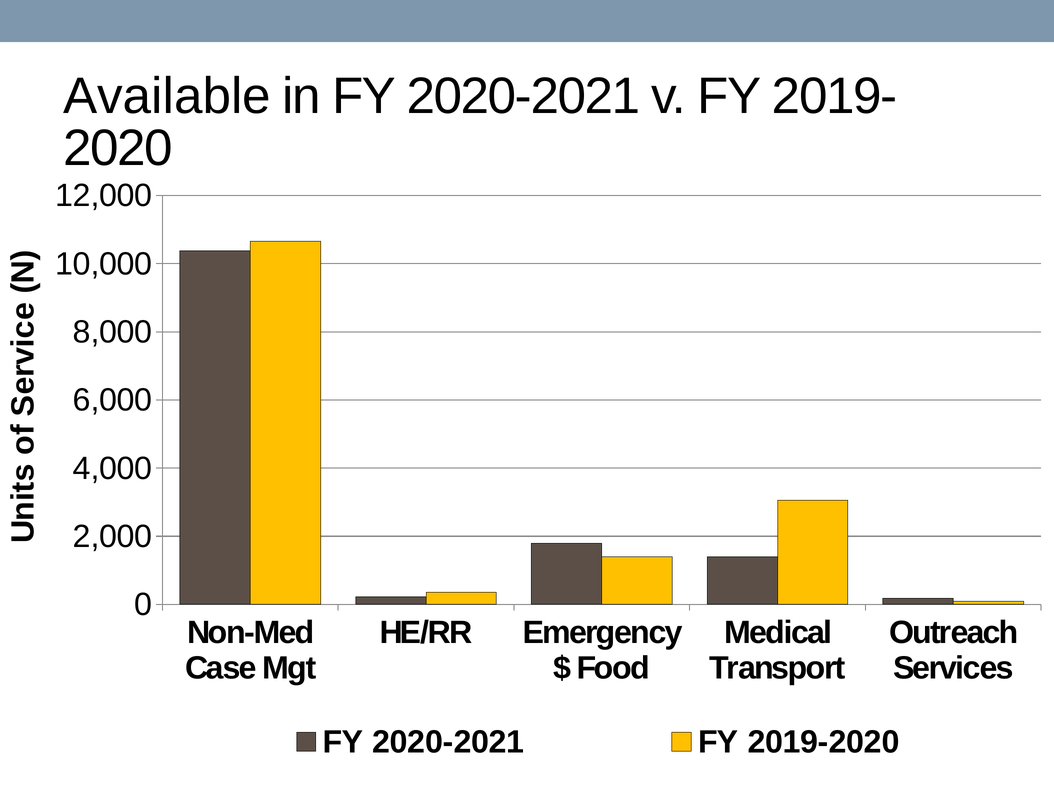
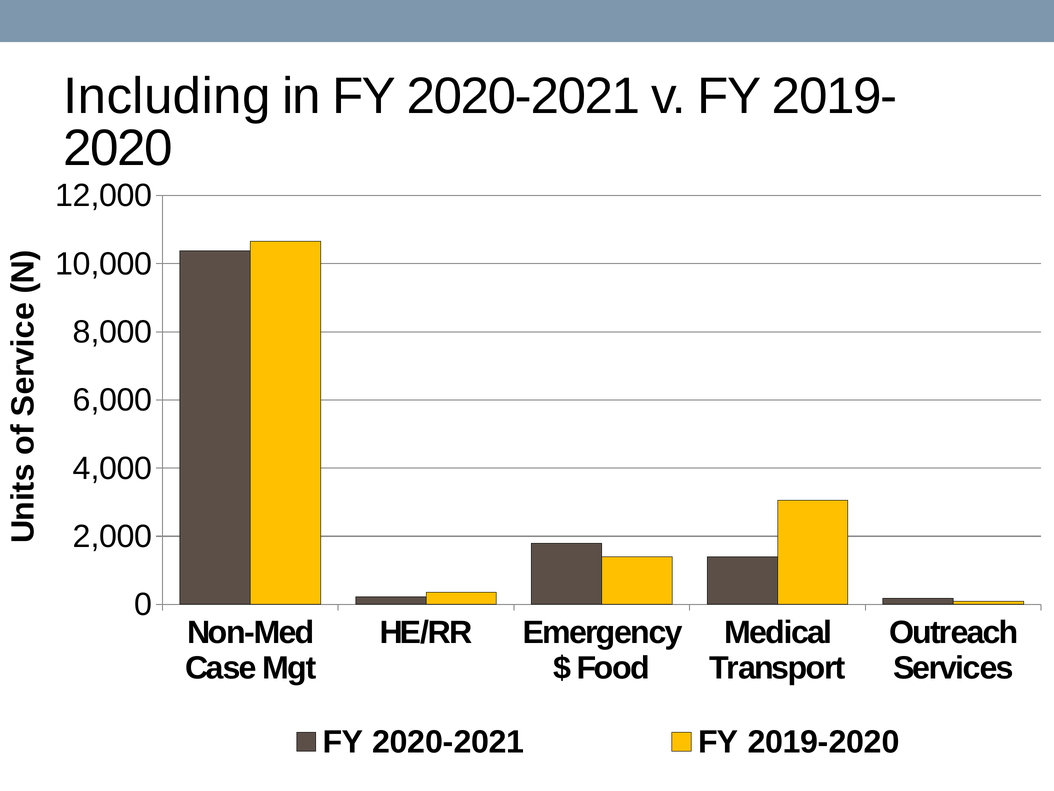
Available: Available -> Including (167, 96)
